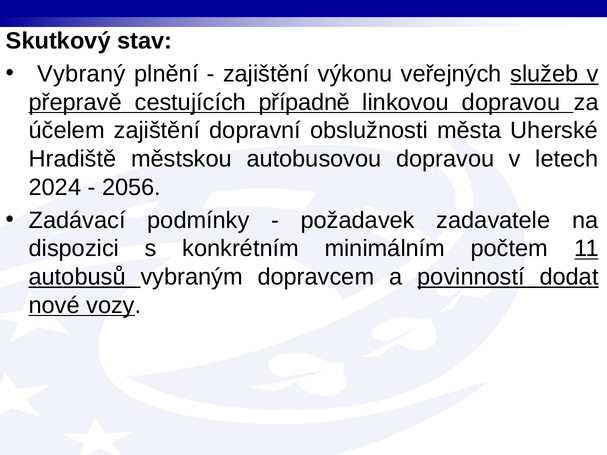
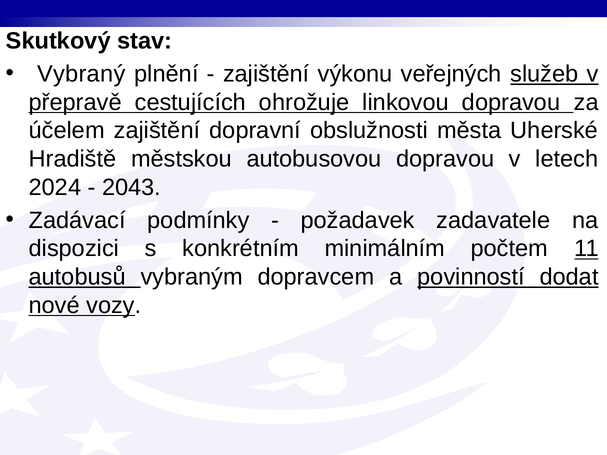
případně: případně -> ohrožuje (304, 102)
2056: 2056 -> 2043 (131, 187)
